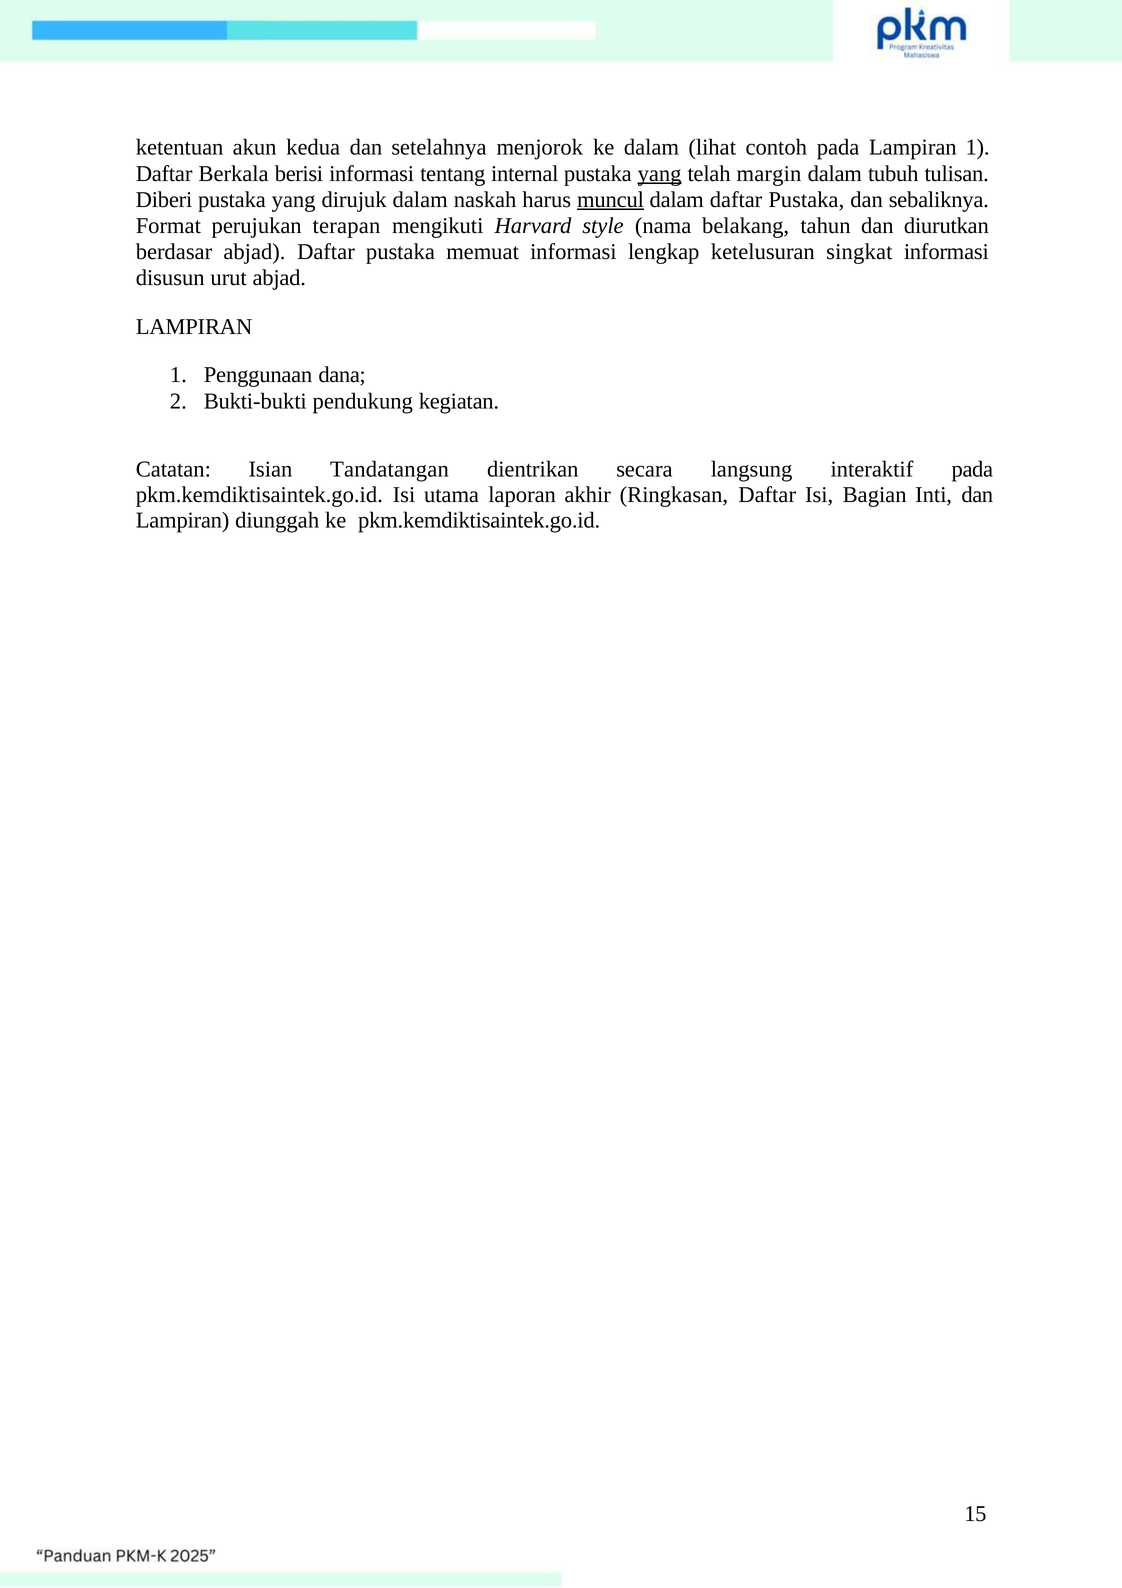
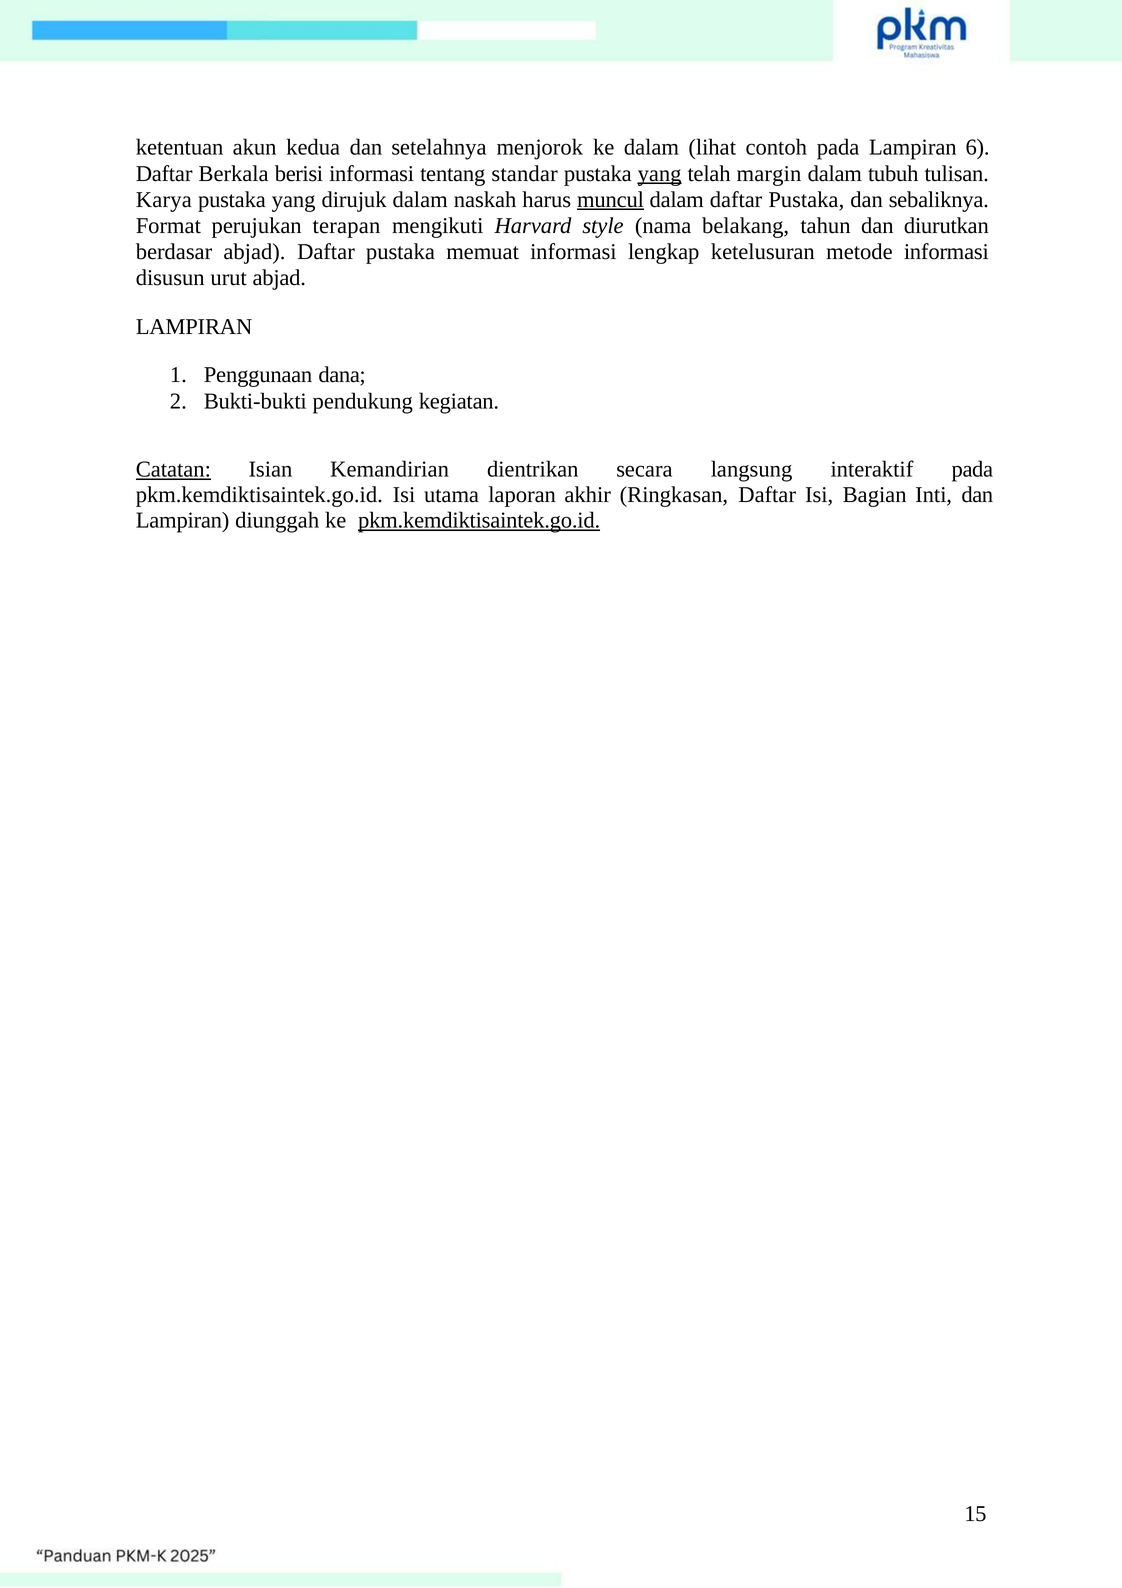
pada Lampiran 1: 1 -> 6 (978, 148)
internal: internal -> standar (525, 174)
Diberi: Diberi -> Karya (164, 200)
singkat: singkat -> metode (859, 252)
Catatan underline: none -> present (173, 470)
Tandatangan: Tandatangan -> Kemandirian (390, 470)
pkm.kemdiktisaintek.go.id underline: none -> present (479, 521)
